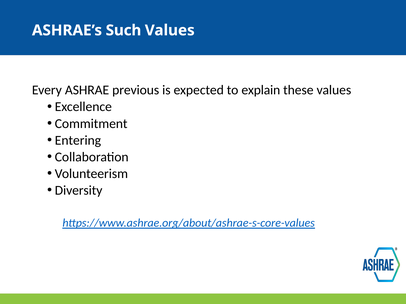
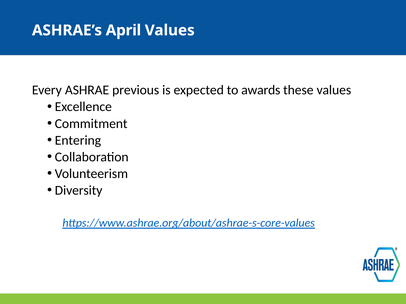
Such: Such -> April (123, 30)
explain: explain -> awards (261, 90)
